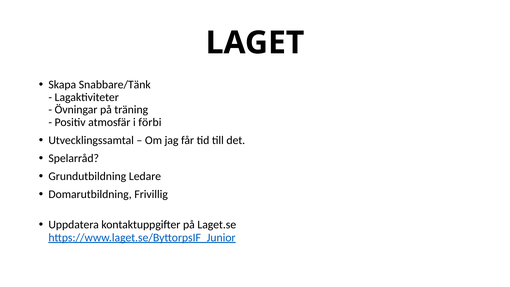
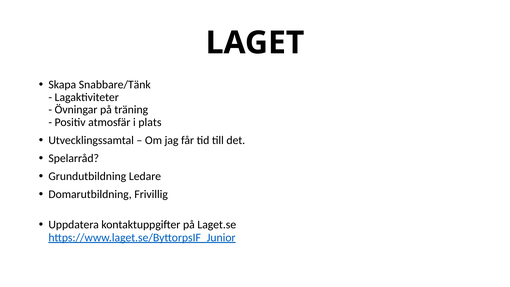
förbi: förbi -> plats (150, 122)
